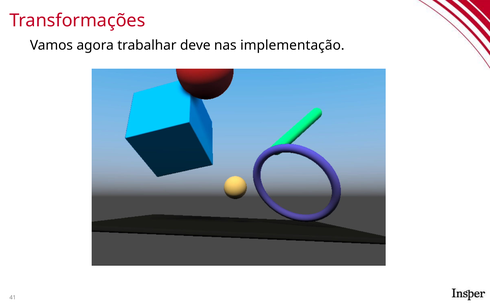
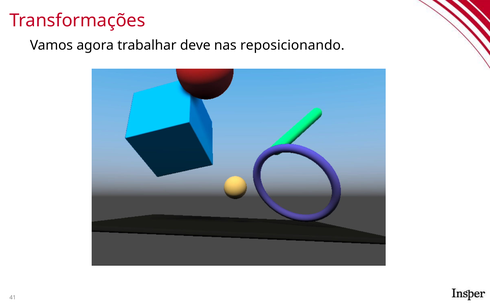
implementação: implementação -> reposicionando (292, 45)
